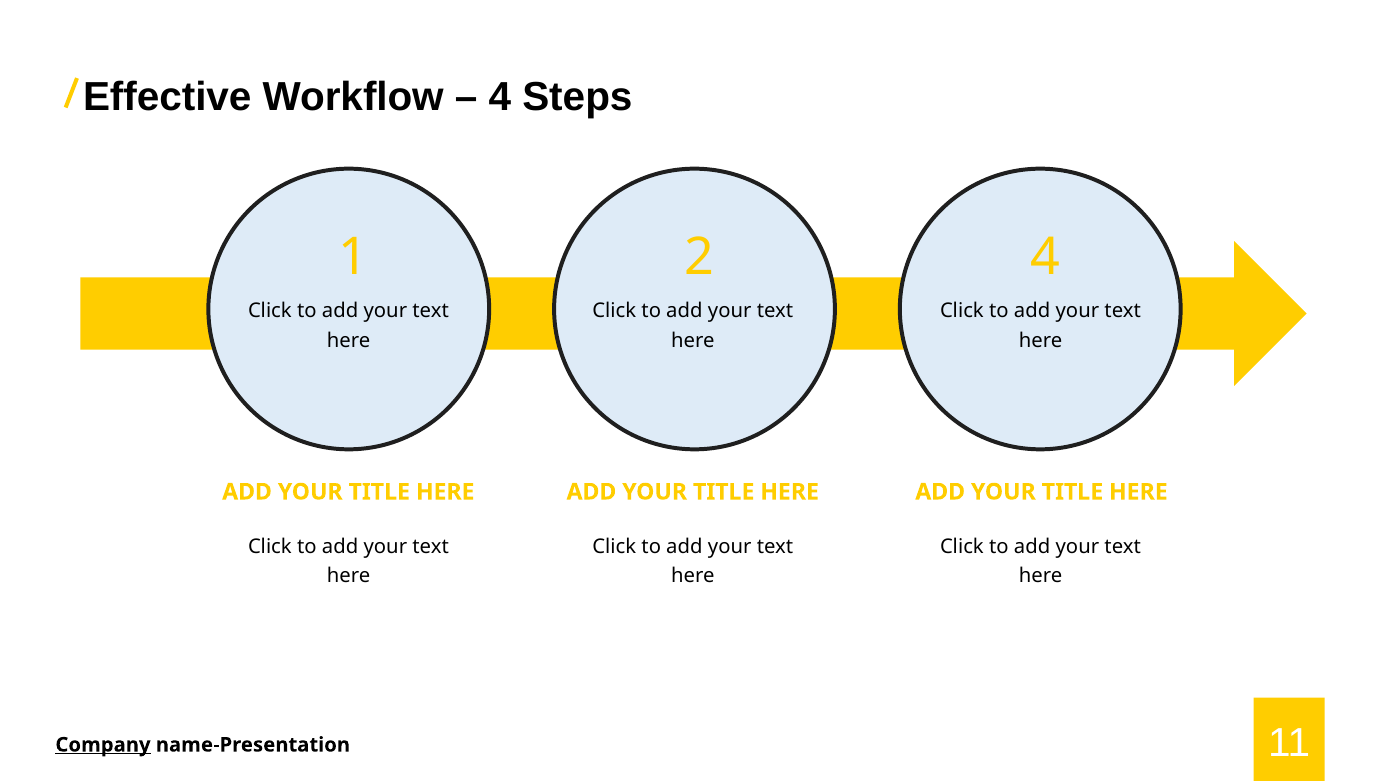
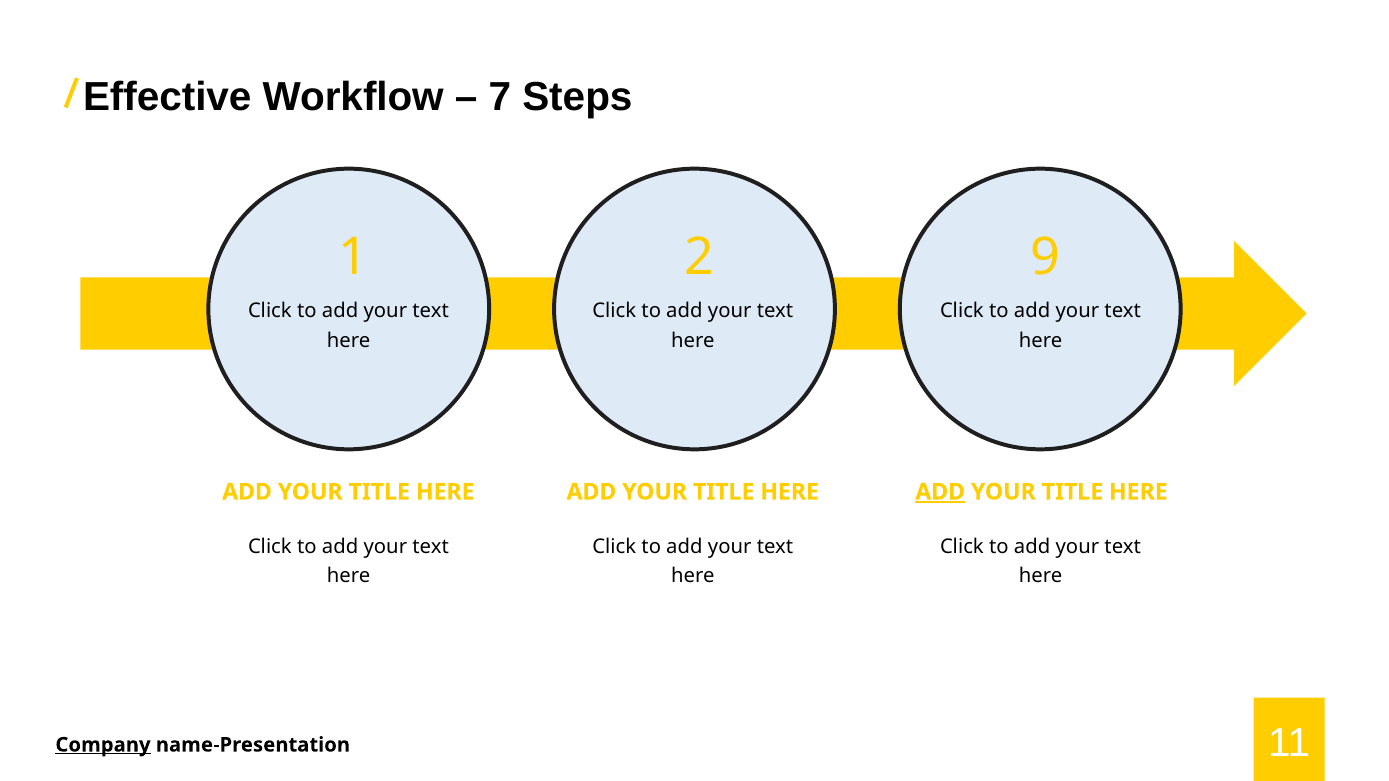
4: 4 -> 7 (500, 97)
2 4: 4 -> 9 (1045, 257)
ADD underline: none -> present (940, 492)
